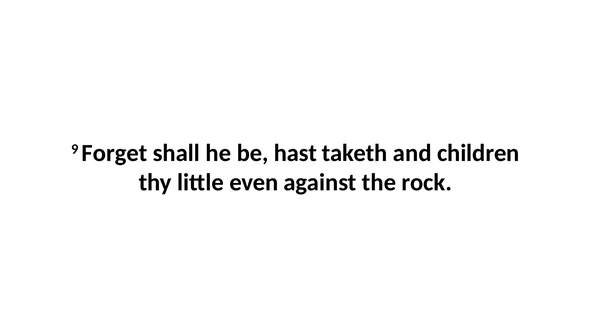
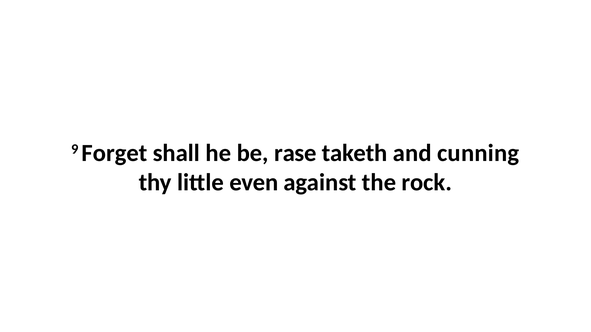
hast: hast -> rase (295, 153)
children: children -> cunning (478, 153)
